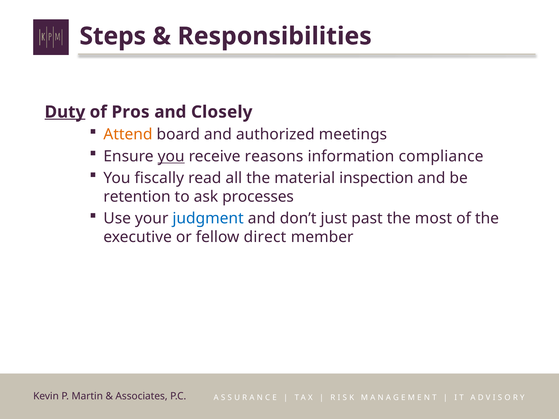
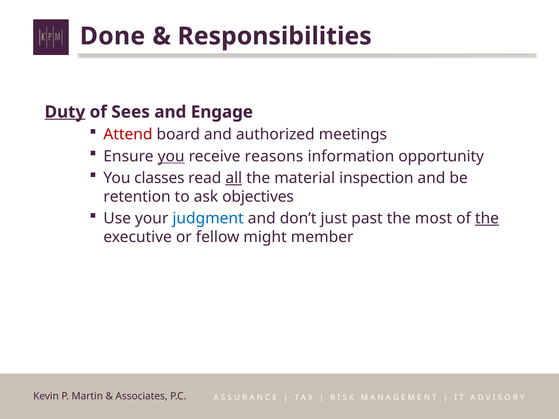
Steps: Steps -> Done (112, 36)
Pros: Pros -> Sees (131, 112)
Closely: Closely -> Engage (222, 112)
Attend colour: orange -> red (128, 135)
compliance: compliance -> opportunity (441, 156)
fiscally: fiscally -> classes (159, 178)
all underline: none -> present (234, 178)
processes: processes -> objectives (258, 197)
the underline: none -> present (487, 219)
direct: direct -> might (265, 237)
